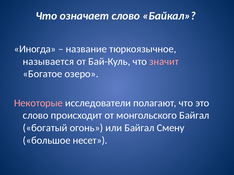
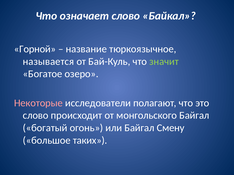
Иногда: Иногда -> Горной (35, 49)
значит colour: pink -> light green (164, 62)
несет: несет -> таких (90, 141)
